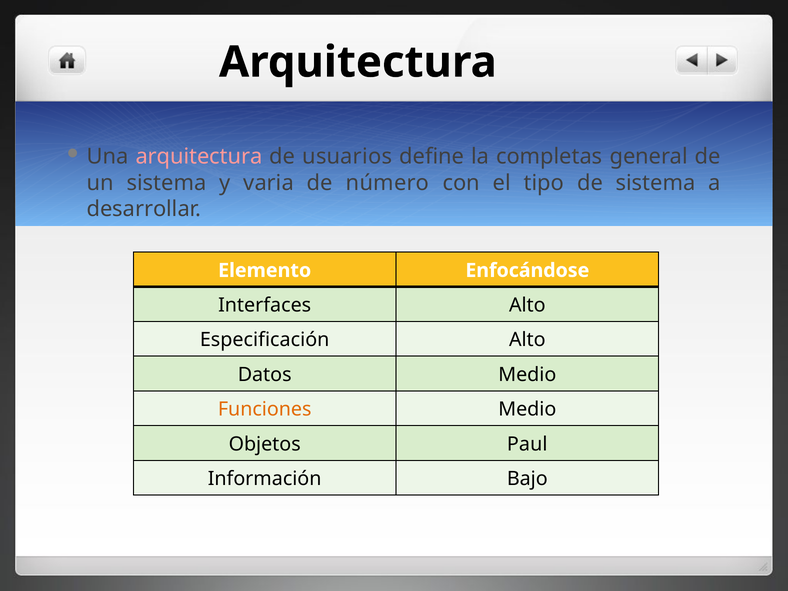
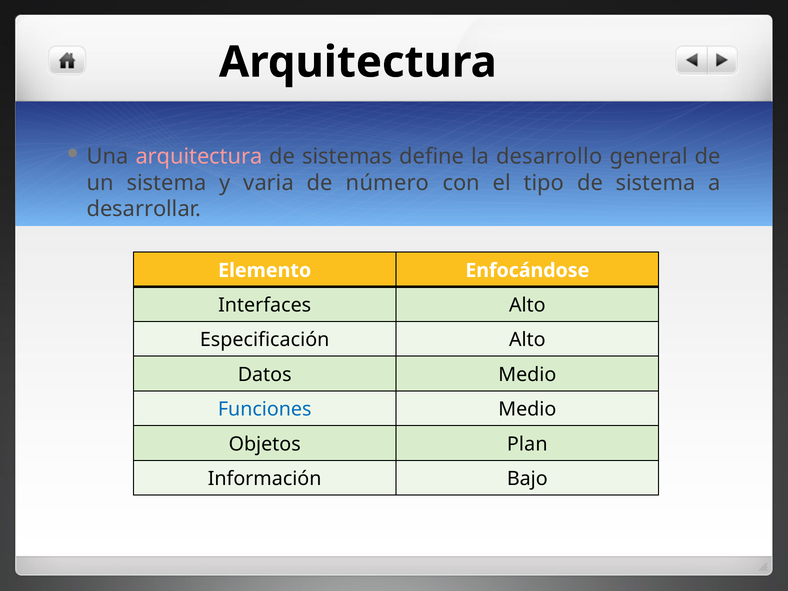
usuarios: usuarios -> sistemas (347, 157)
completas: completas -> desarrollo (549, 157)
Funciones colour: orange -> blue (265, 409)
Paul: Paul -> Plan (527, 444)
